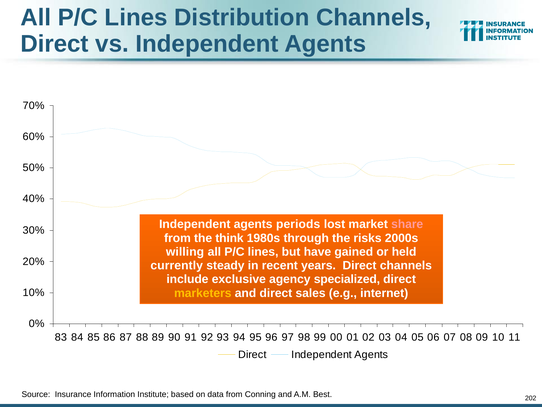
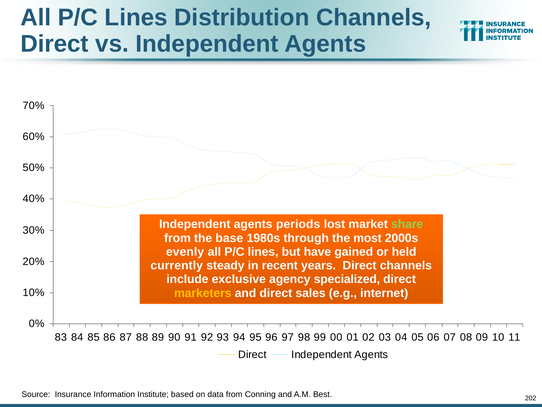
share colour: pink -> light green (407, 224)
think: think -> base (229, 238)
risks: risks -> most (368, 238)
willing: willing -> evenly (185, 252)
